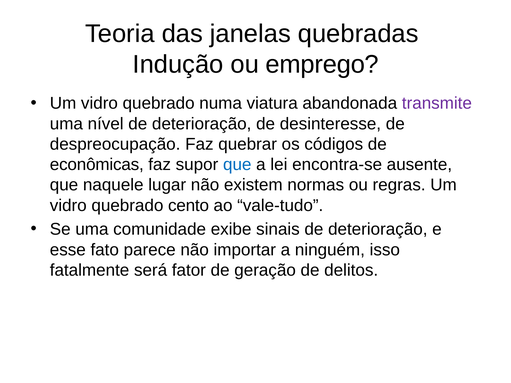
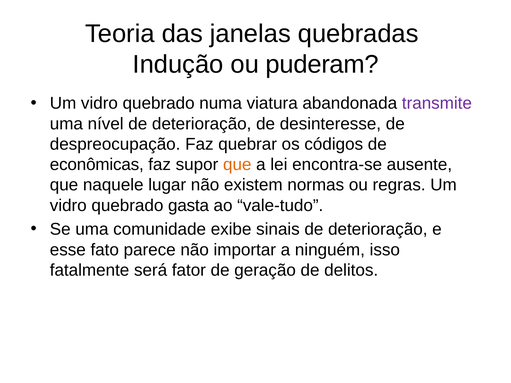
emprego: emprego -> puderam (322, 64)
que colour: blue -> orange (237, 165)
cento: cento -> gasta (189, 206)
